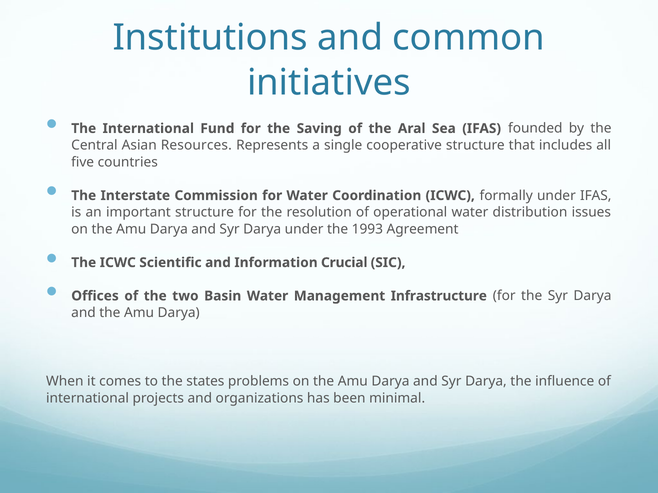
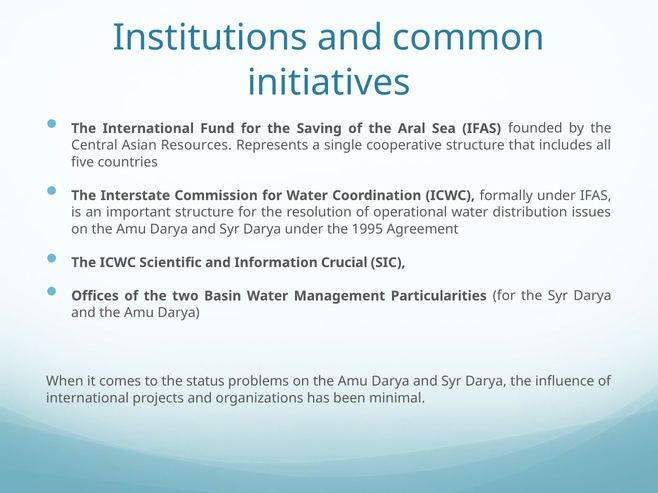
1993: 1993 -> 1995 (367, 230)
Infrastructure: Infrastructure -> Particularities (439, 296)
states: states -> status (205, 382)
